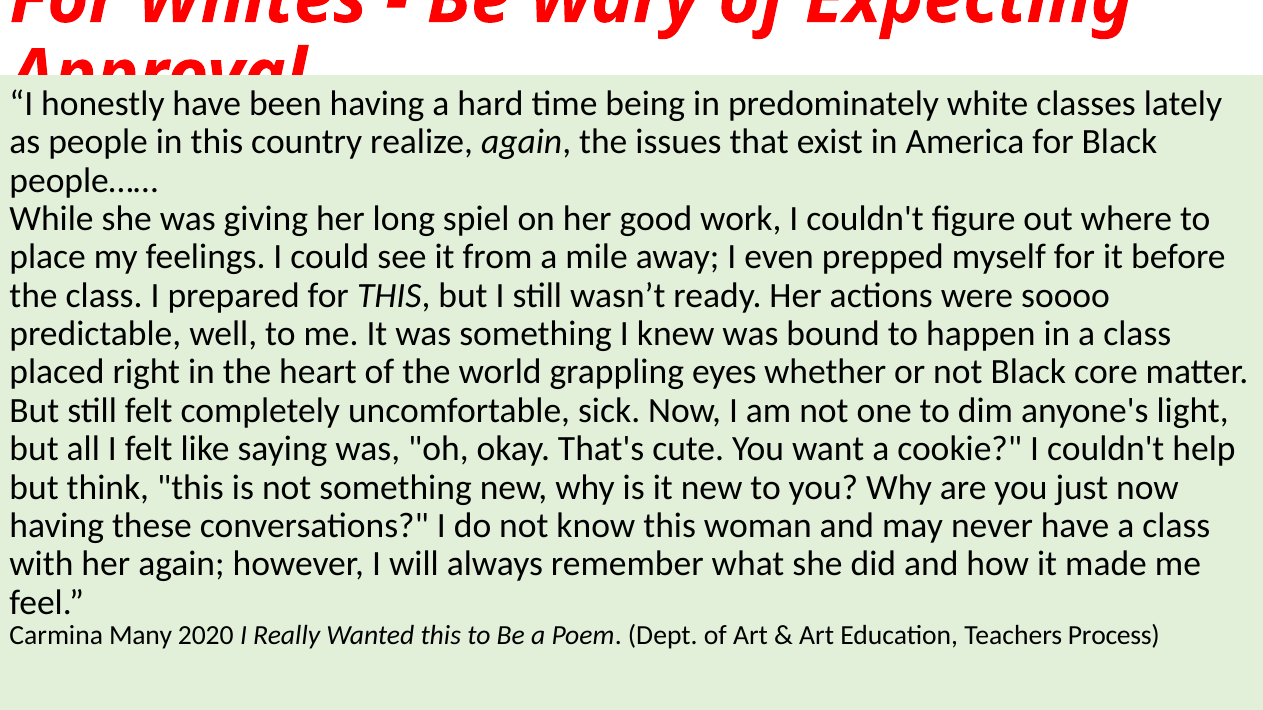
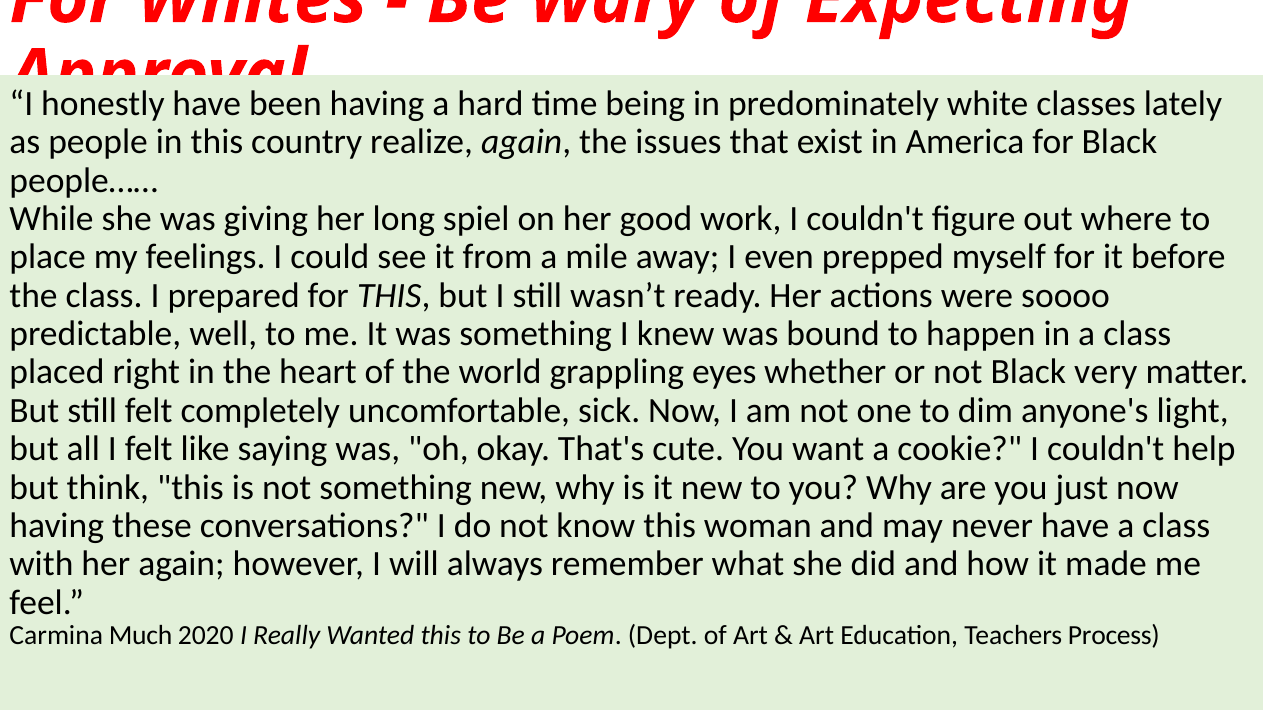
core: core -> very (1106, 373)
Many: Many -> Much (141, 636)
